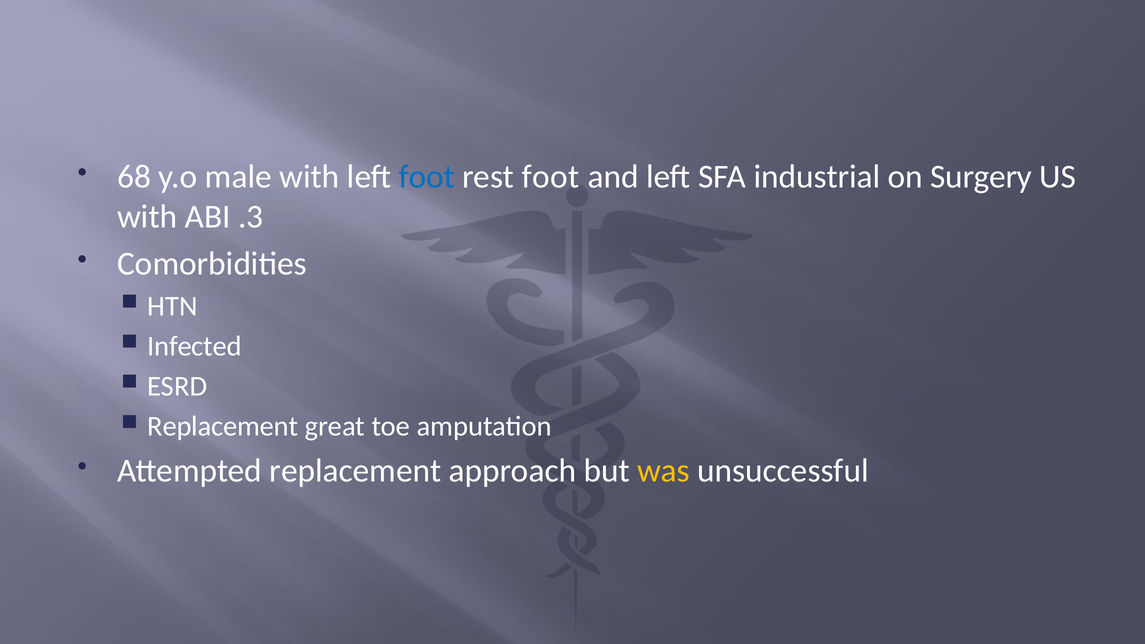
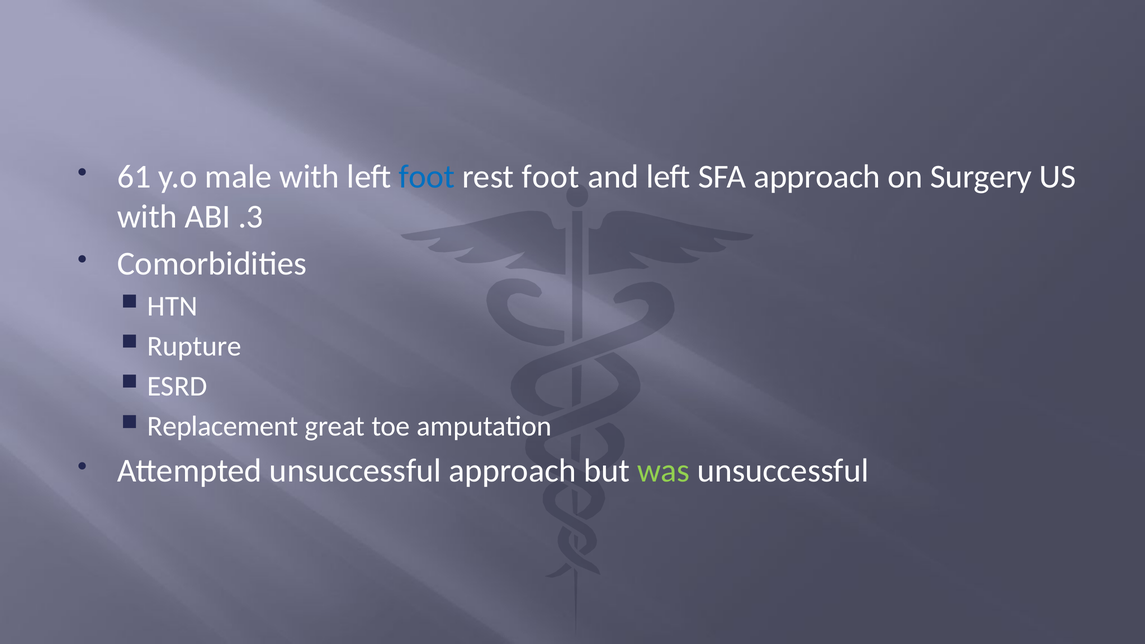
68: 68 -> 61 (134, 177)
SFA industrial: industrial -> approach (817, 177)
Infected: Infected -> Rupture (194, 346)
Attempted replacement: replacement -> unsuccessful (355, 471)
was colour: yellow -> light green (664, 471)
